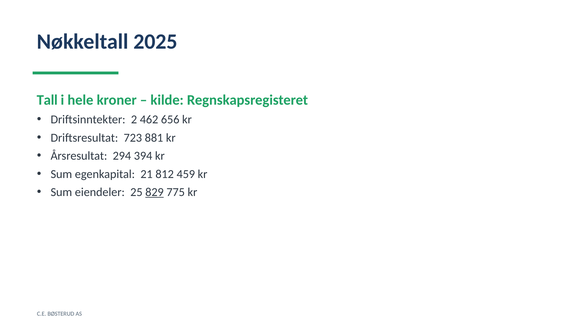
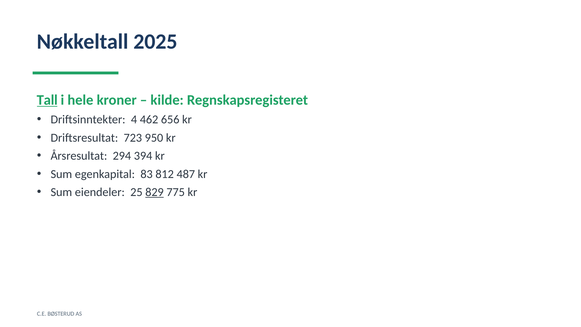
Tall underline: none -> present (47, 100)
2: 2 -> 4 (134, 119)
881: 881 -> 950 (154, 138)
21: 21 -> 83 (147, 174)
459: 459 -> 487 (186, 174)
